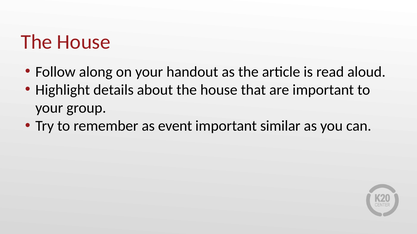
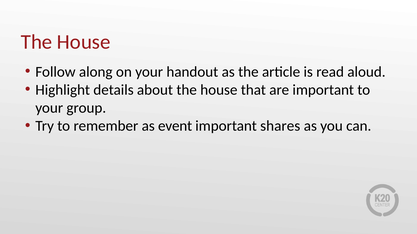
similar: similar -> shares (280, 126)
